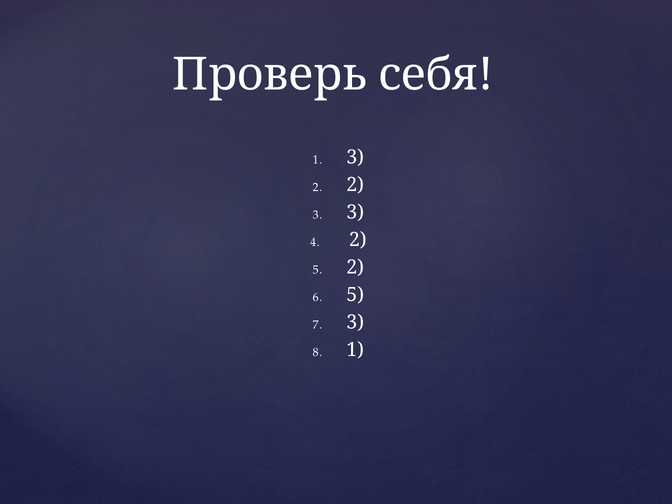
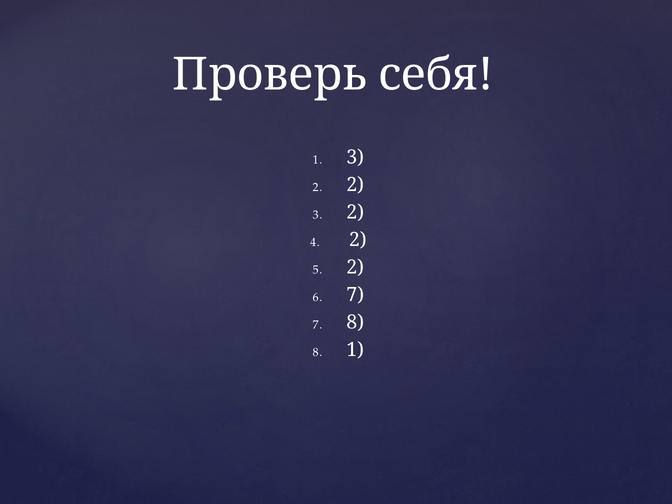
3: 3 -> 2 (355, 212)
5: 5 -> 7 (355, 295)
3: 3 -> 8 (355, 322)
